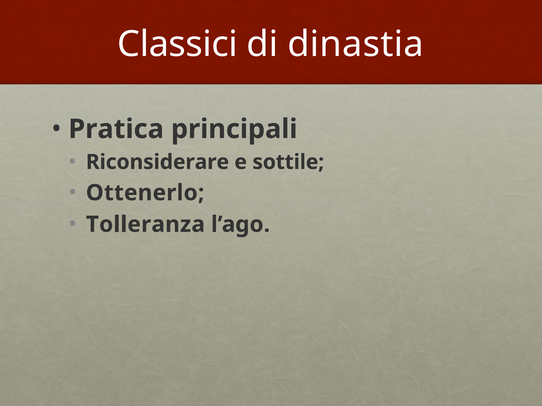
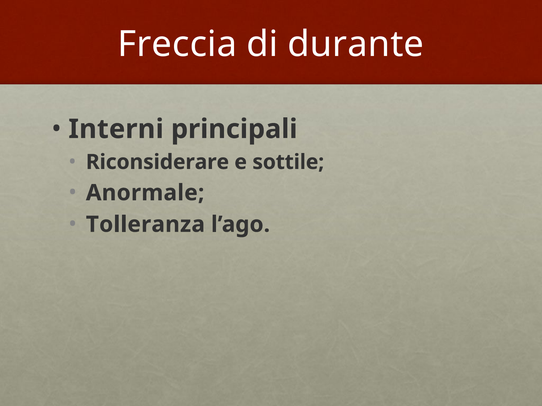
Classici: Classici -> Freccia (177, 44)
dinastia: dinastia -> durante (356, 44)
Pratica: Pratica -> Interni (116, 129)
Ottenerlo: Ottenerlo -> Anormale (145, 193)
